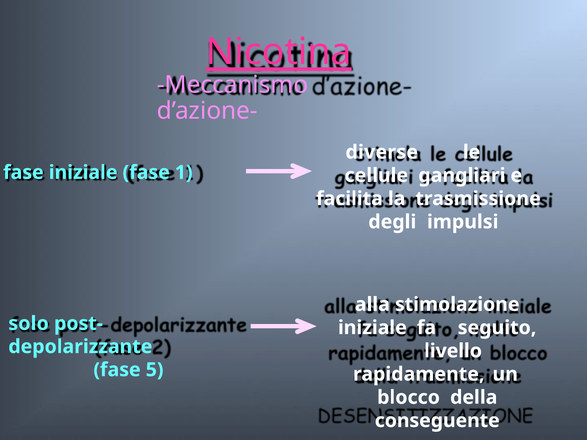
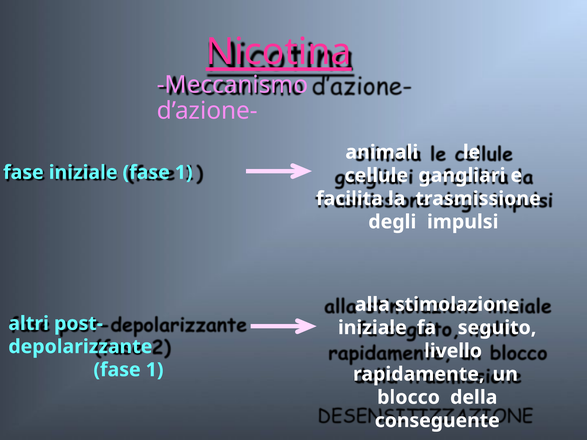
diverse: diverse -> animali (382, 152)
solo: solo -> altri (29, 324)
5: 5 -> 1 (155, 370)
